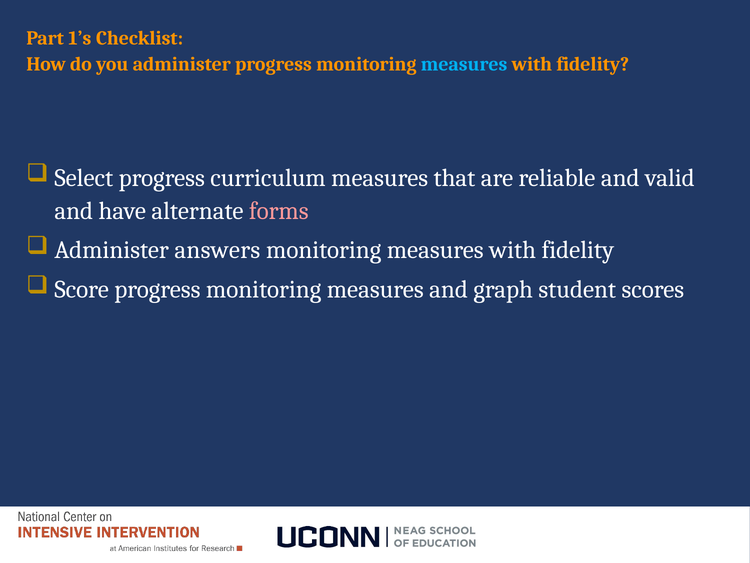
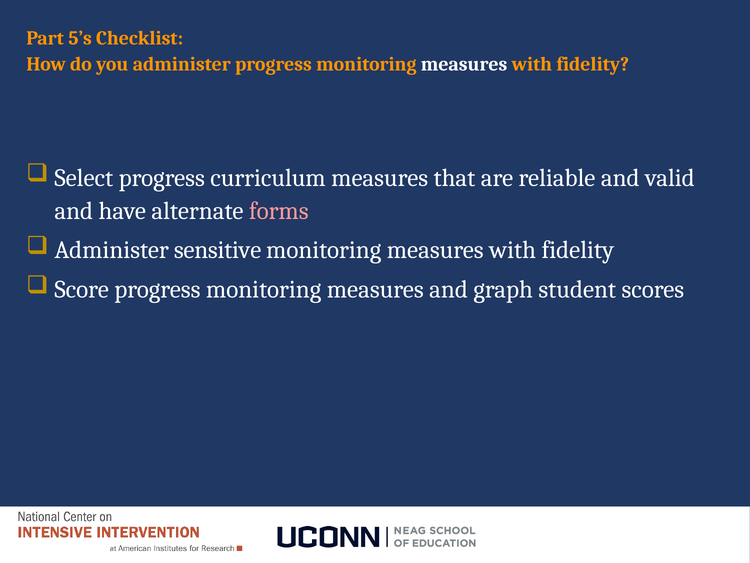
1’s: 1’s -> 5’s (80, 38)
measures colour: light blue -> white (464, 64)
answers: answers -> sensitive (218, 250)
